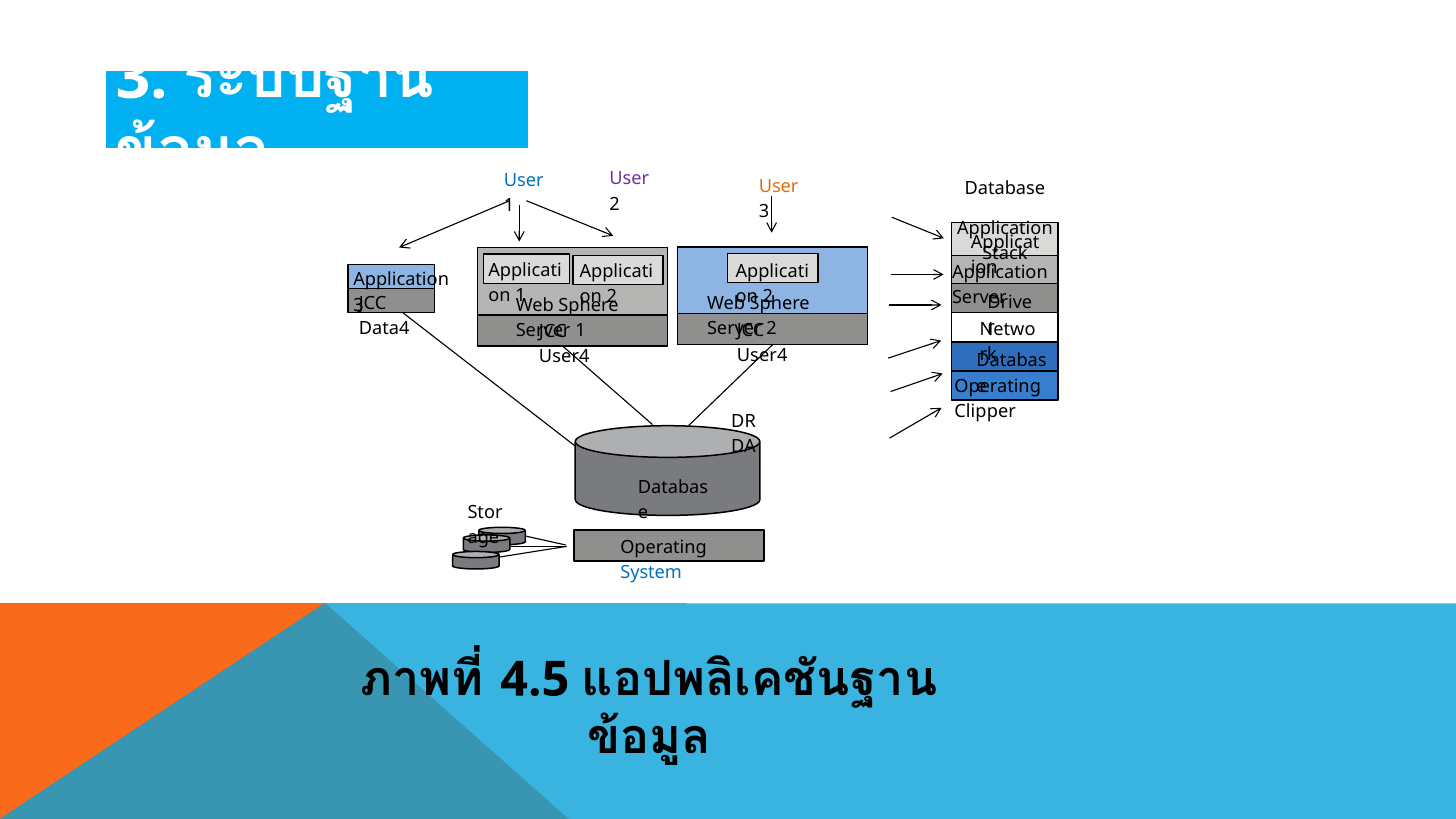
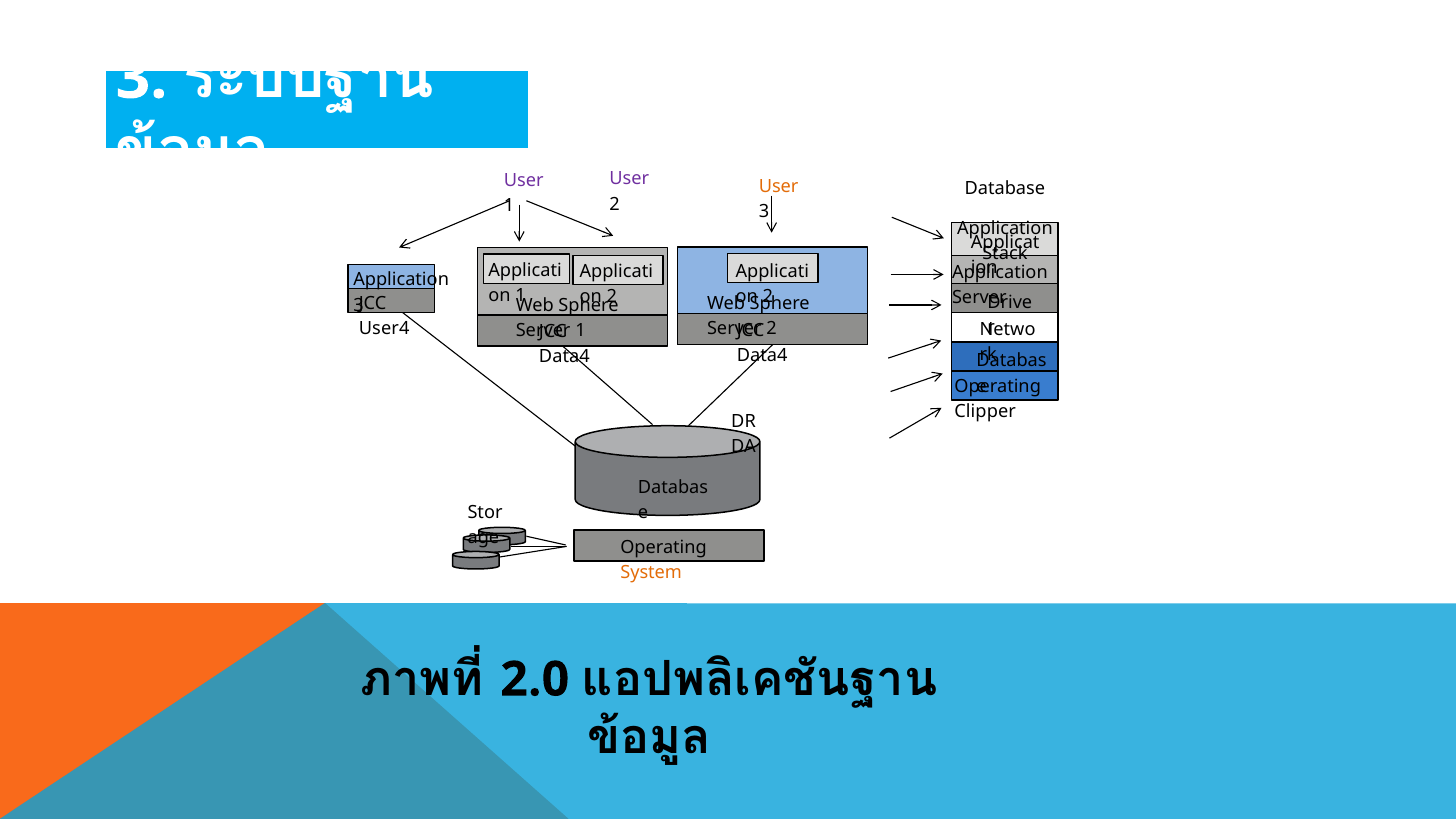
User colour: blue -> purple (524, 180)
Data4: Data4 -> User4 (384, 329)
User4: User4 -> Data4 (762, 355)
User4: User4 -> Data4 (564, 357)
System colour: blue -> orange (651, 572)
4.5: 4.5 -> 2.0 (535, 680)
